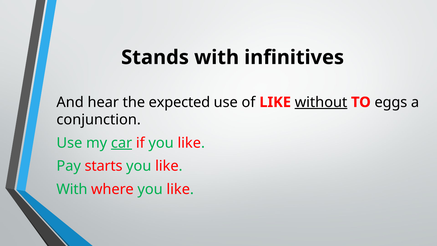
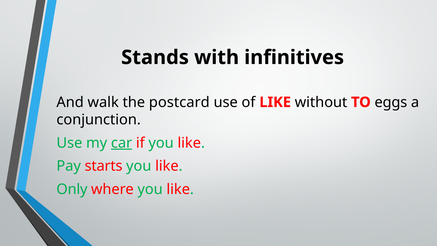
hear: hear -> walk (103, 102)
expected: expected -> postcard (179, 102)
without underline: present -> none (321, 102)
With: With -> Only (72, 189)
